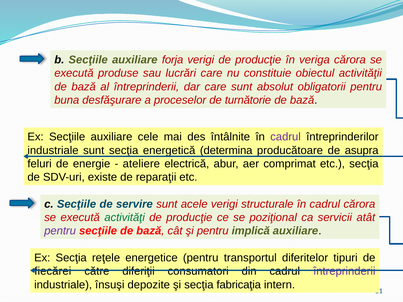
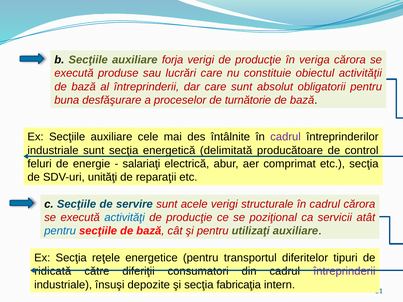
determina: determina -> delimitată (226, 151)
asupra: asupra -> control (362, 151)
ateliere: ateliere -> salariaţi (141, 164)
existe: existe -> unităţi (103, 177)
activităţi colour: green -> blue (125, 218)
pentru colour: purple -> blue (60, 231)
implică: implică -> utilizaţi (251, 231)
fiecărei: fiecărei -> ridicată (53, 271)
